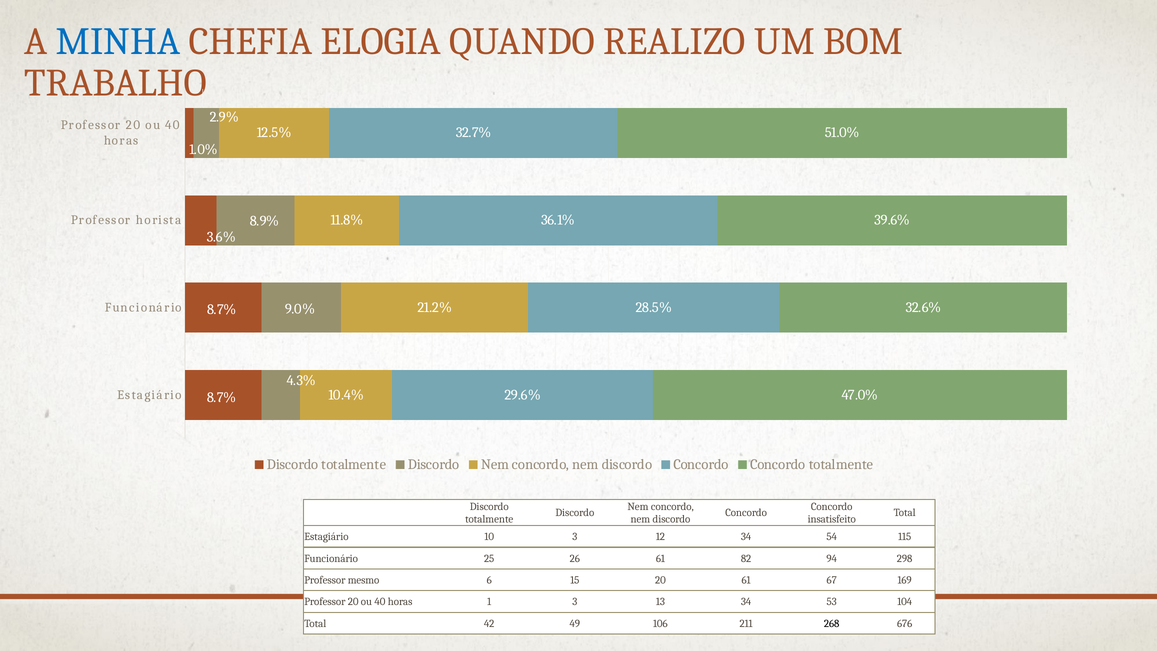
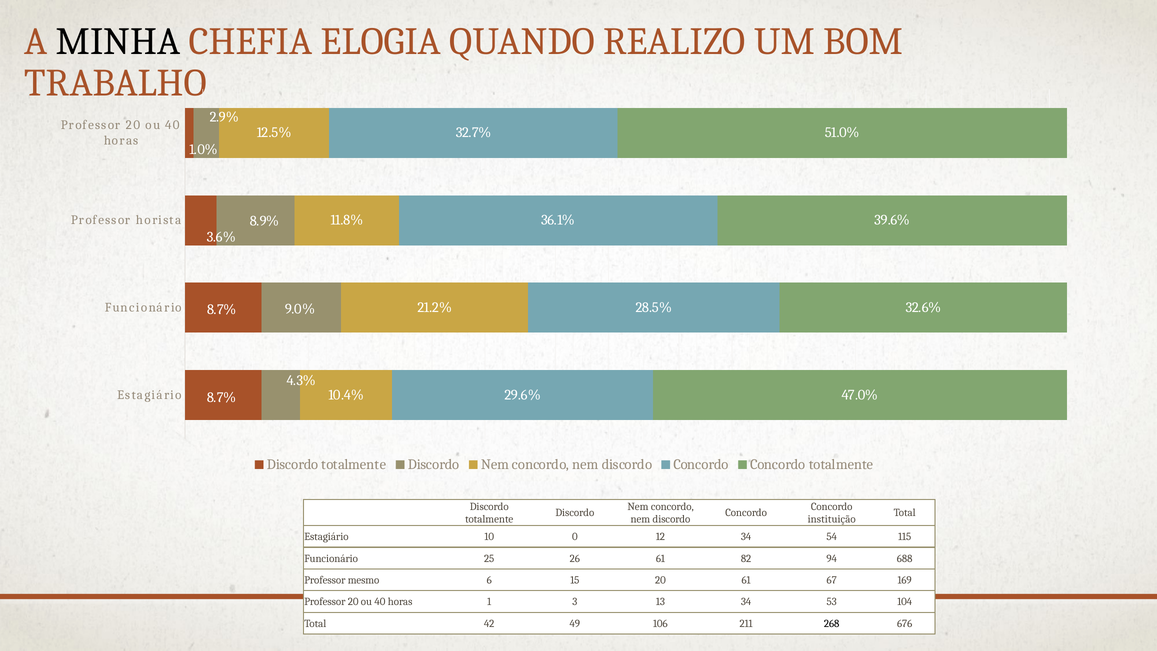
MINHA colour: blue -> black (118, 41)
insatisfeito: insatisfeito -> instituição (832, 519)
10 3: 3 -> 0 (575, 537)
298: 298 -> 688 (905, 558)
